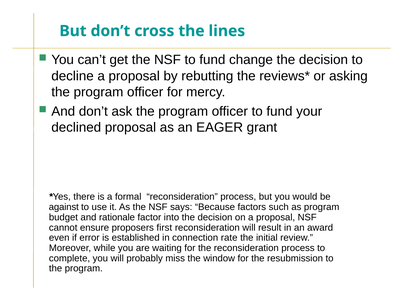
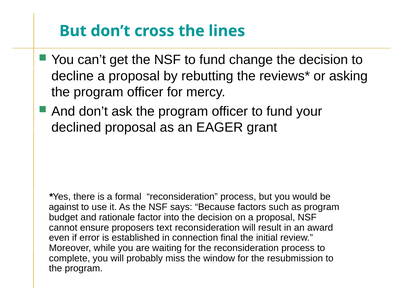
first: first -> text (164, 227)
rate: rate -> final (229, 238)
